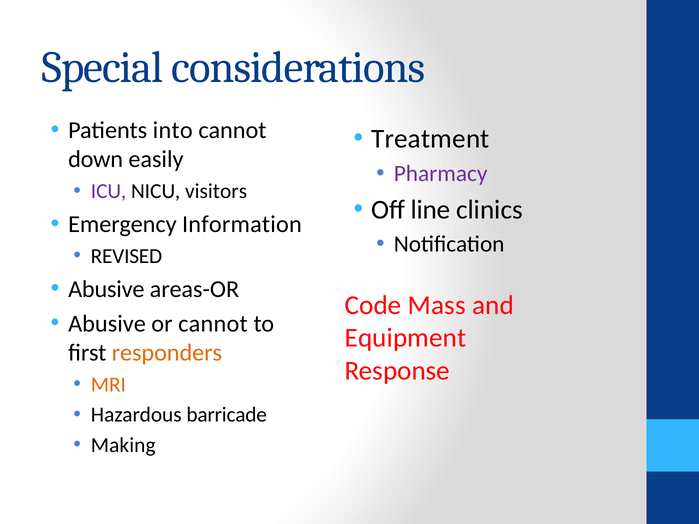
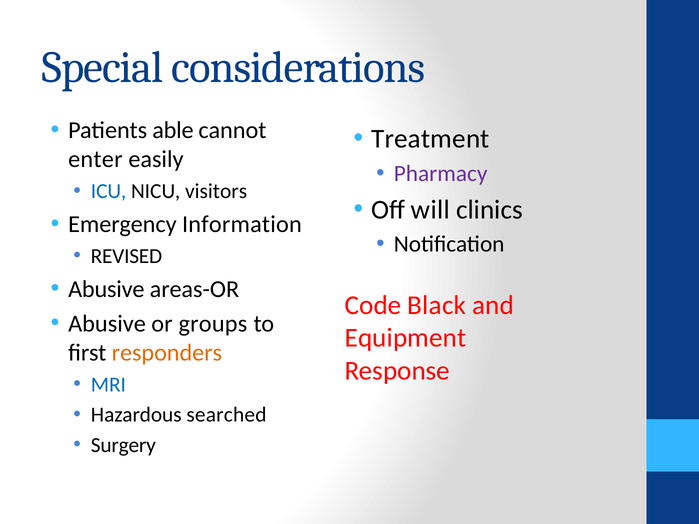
into: into -> able (173, 130)
down: down -> enter (95, 160)
ICU colour: purple -> blue (109, 191)
line: line -> will (430, 210)
Mass: Mass -> Black (437, 305)
or cannot: cannot -> groups (213, 324)
MRI colour: orange -> blue (108, 385)
barricade: barricade -> searched (226, 415)
Making: Making -> Surgery (123, 445)
